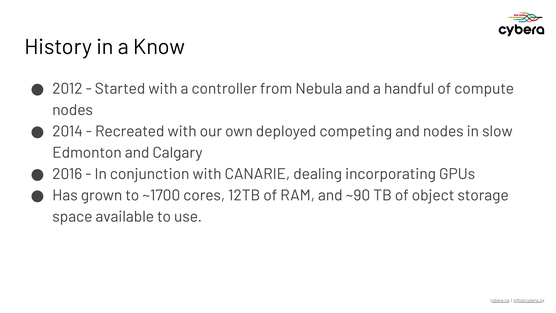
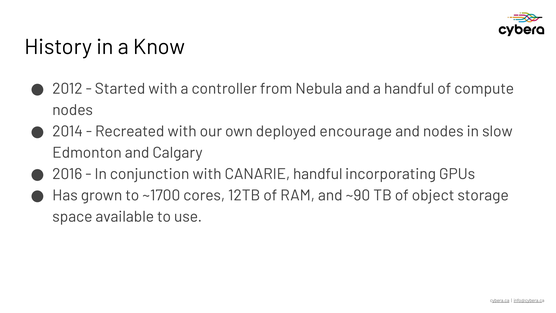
competing: competing -> encourage (356, 131)
CANARIE dealing: dealing -> handful (318, 174)
